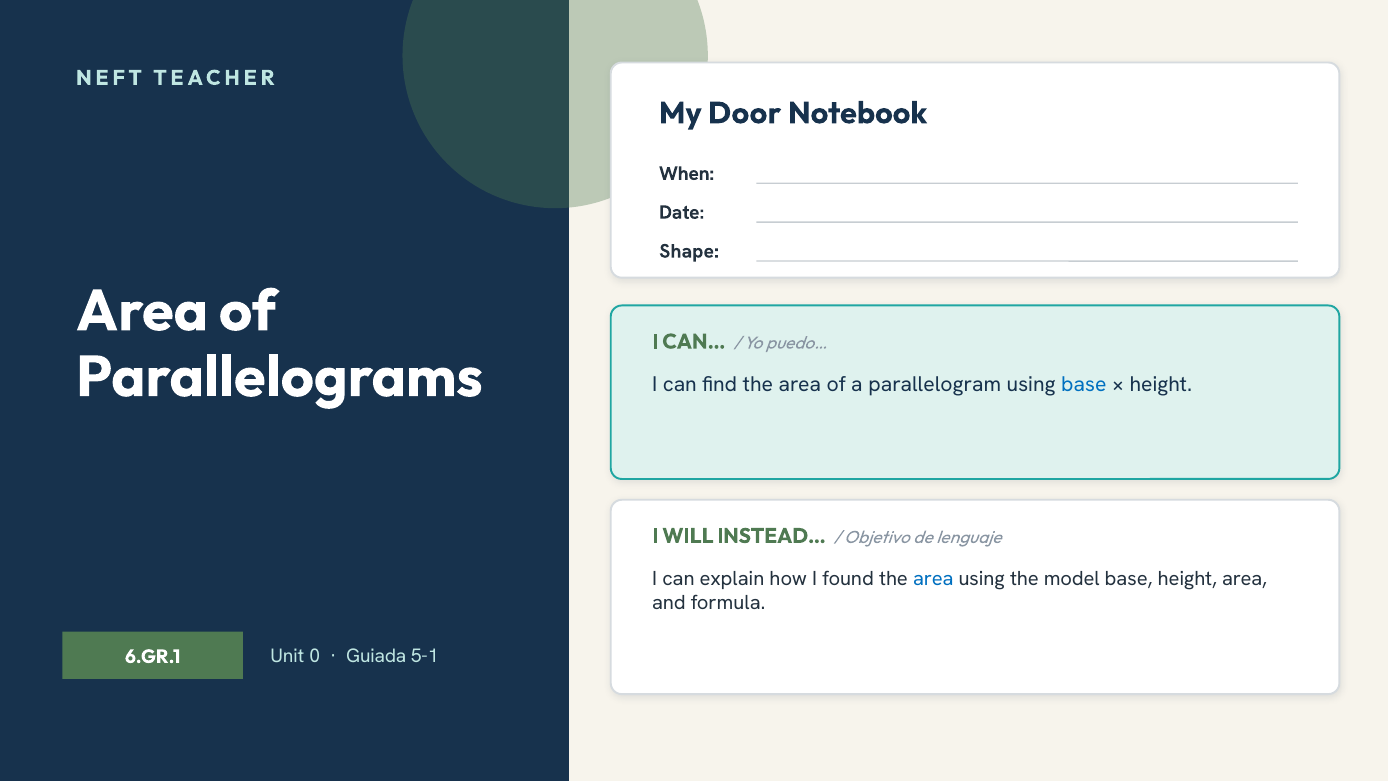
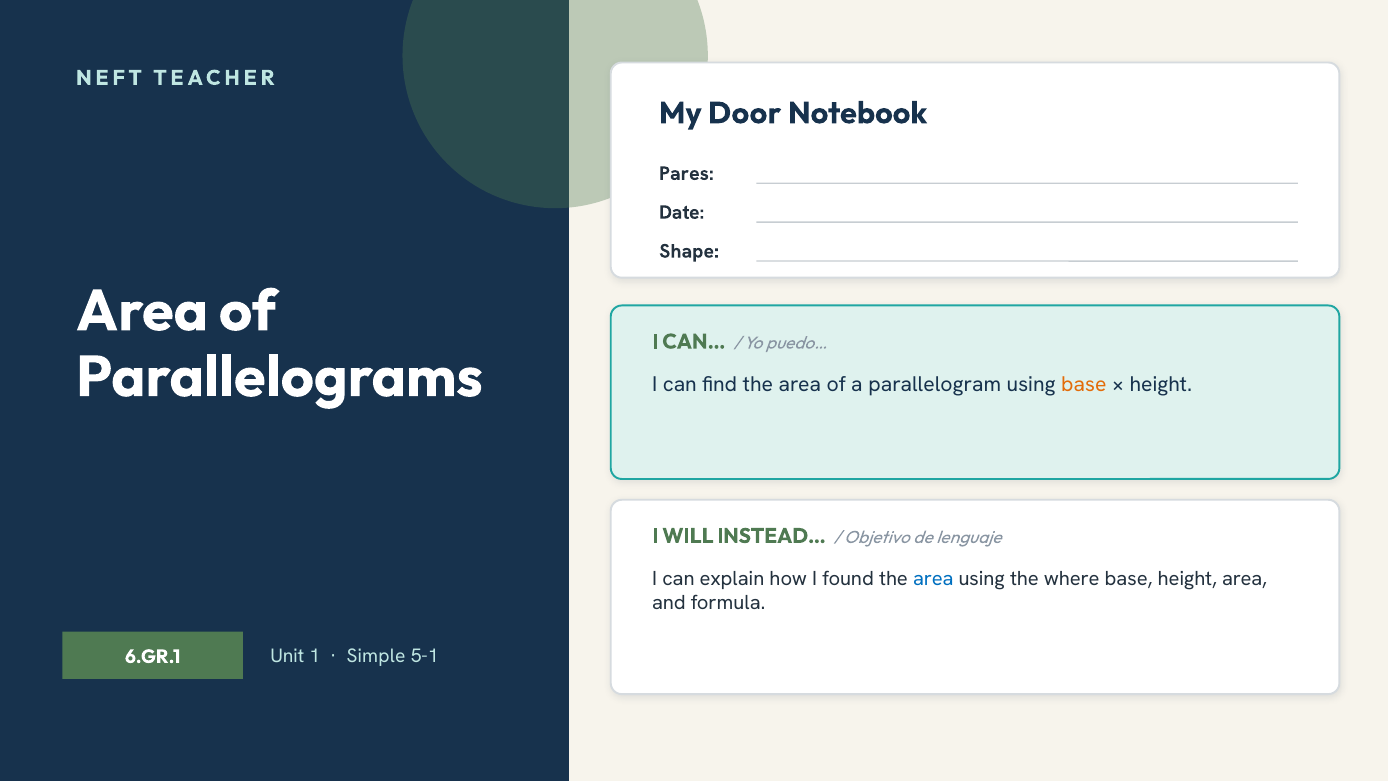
When: When -> Pares (686, 173)
base colour: blue -> orange (1084, 385)
model: model -> where (1072, 578)
0: 0 -> 1 (315, 656)
Guiada: Guiada -> Simple (376, 656)
